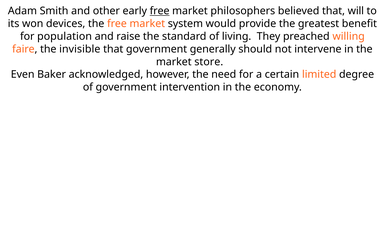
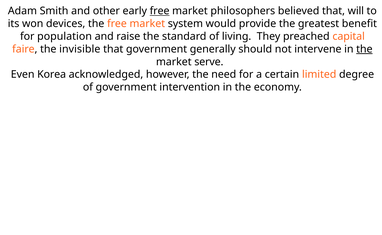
willing: willing -> capital (349, 36)
the underline: none -> present (364, 49)
store: store -> serve (209, 62)
Baker: Baker -> Korea (52, 74)
